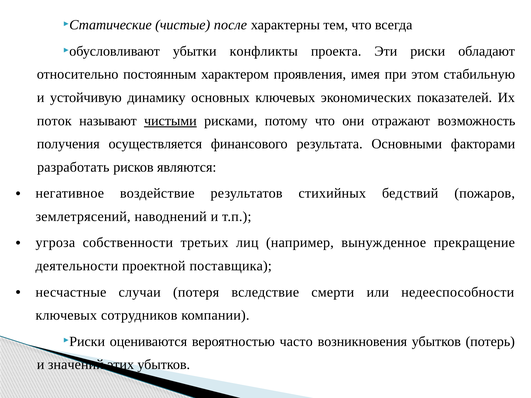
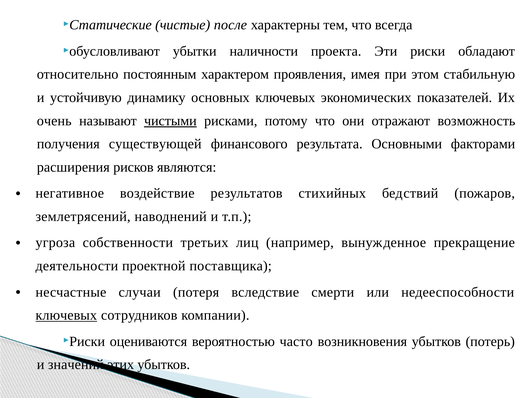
конфликты: конфликты -> наличности (264, 51)
поток: поток -> очень (54, 121)
осуществляется: осуществляется -> существующей (155, 144)
разработать: разработать -> расширения (73, 167)
ключевых underline: none -> present (66, 315)
